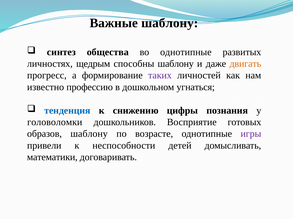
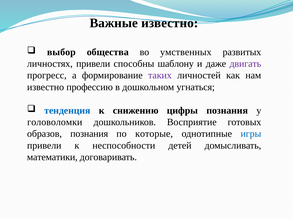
Важные шаблону: шаблону -> известно (170, 23)
синтез: синтез -> выбор (61, 52)
во однотипные: однотипные -> умственных (186, 52)
личностях щедрым: щедрым -> привели (93, 64)
двигать colour: orange -> purple (245, 64)
образов шаблону: шаблону -> познания (89, 134)
возрасте: возрасте -> которые (154, 134)
игры colour: purple -> blue (251, 134)
